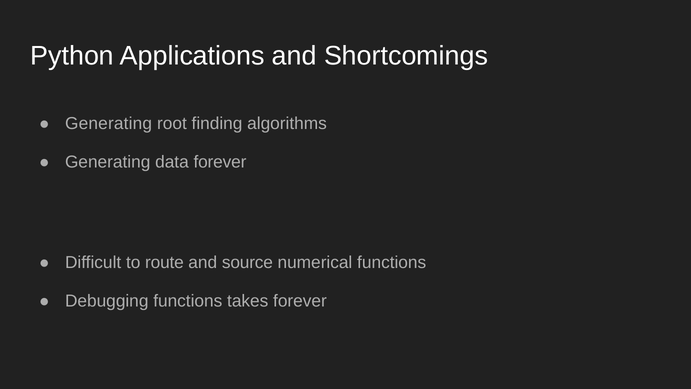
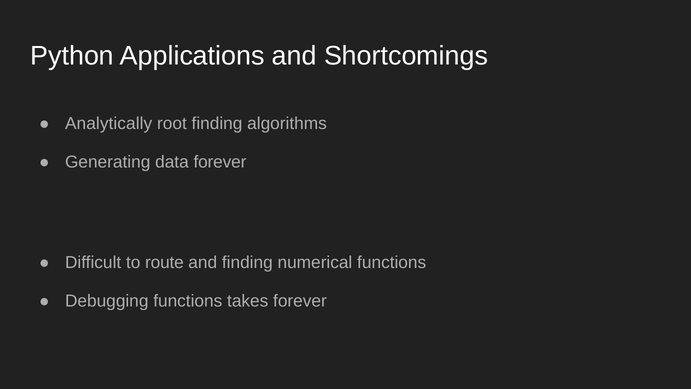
Generating: Generating -> Analytically (109, 123)
and source: source -> finding (247, 262)
